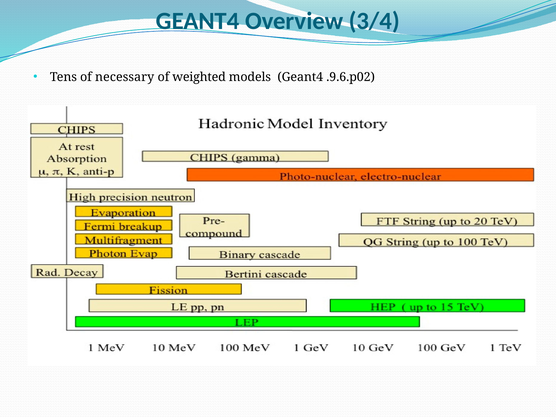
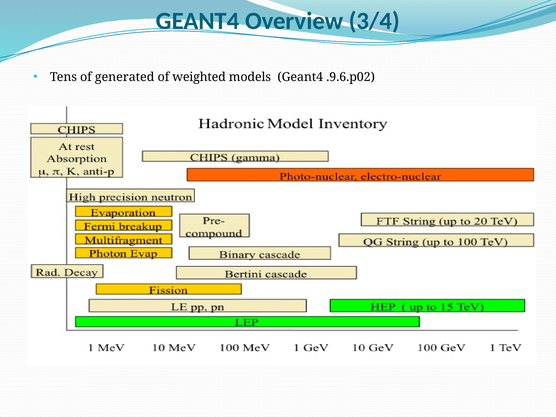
necessary: necessary -> generated (125, 77)
